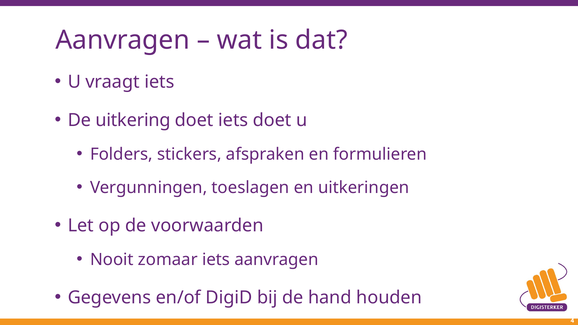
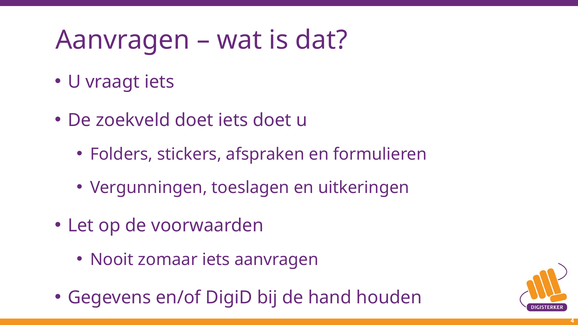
uitkering: uitkering -> zoekveld (133, 120)
